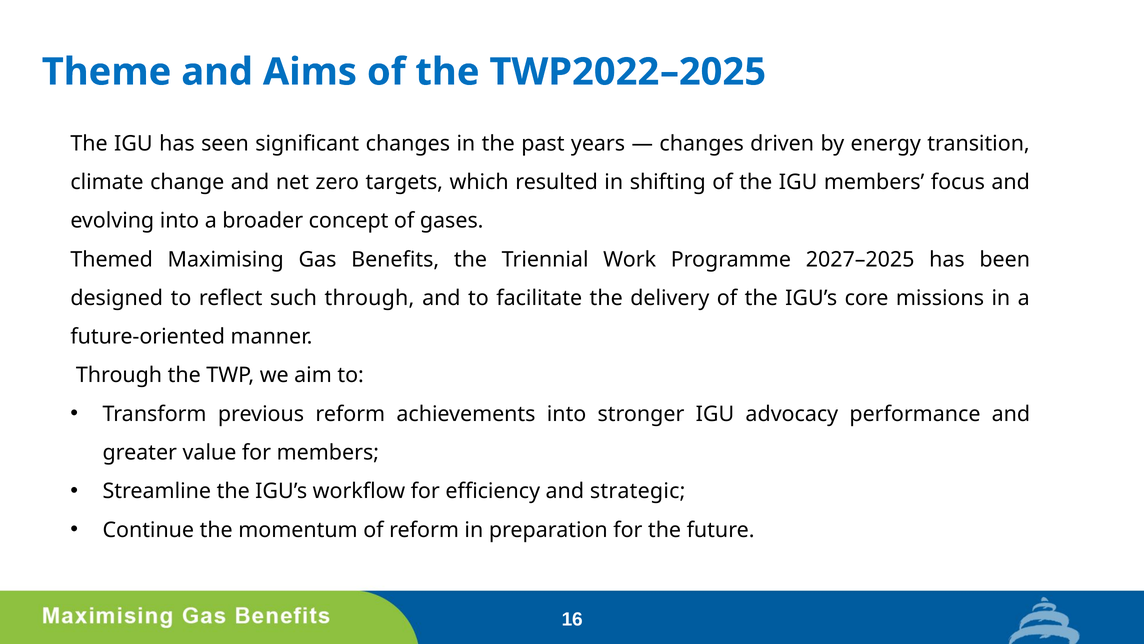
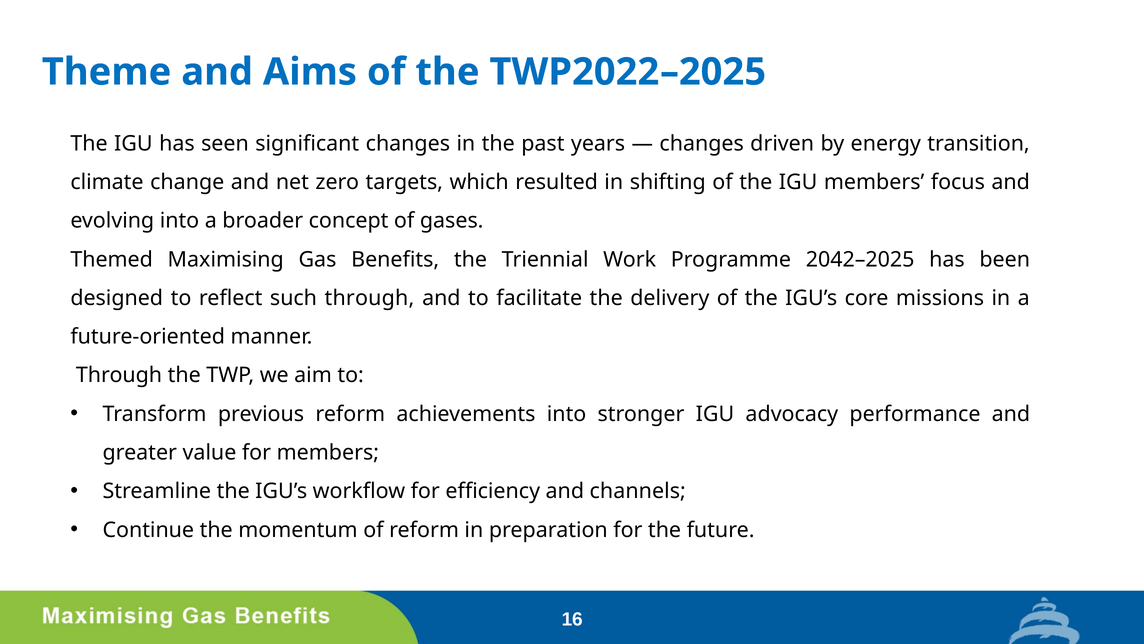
2027–2025: 2027–2025 -> 2042–2025 (860, 259)
strategic: strategic -> channels (638, 491)
